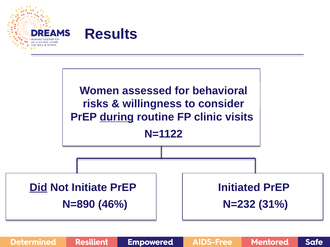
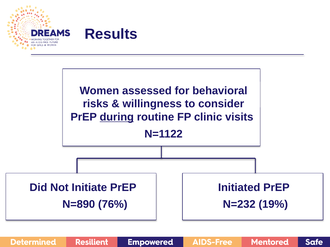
Did underline: present -> none (38, 188)
46%: 46% -> 76% (113, 205)
31%: 31% -> 19% (273, 205)
